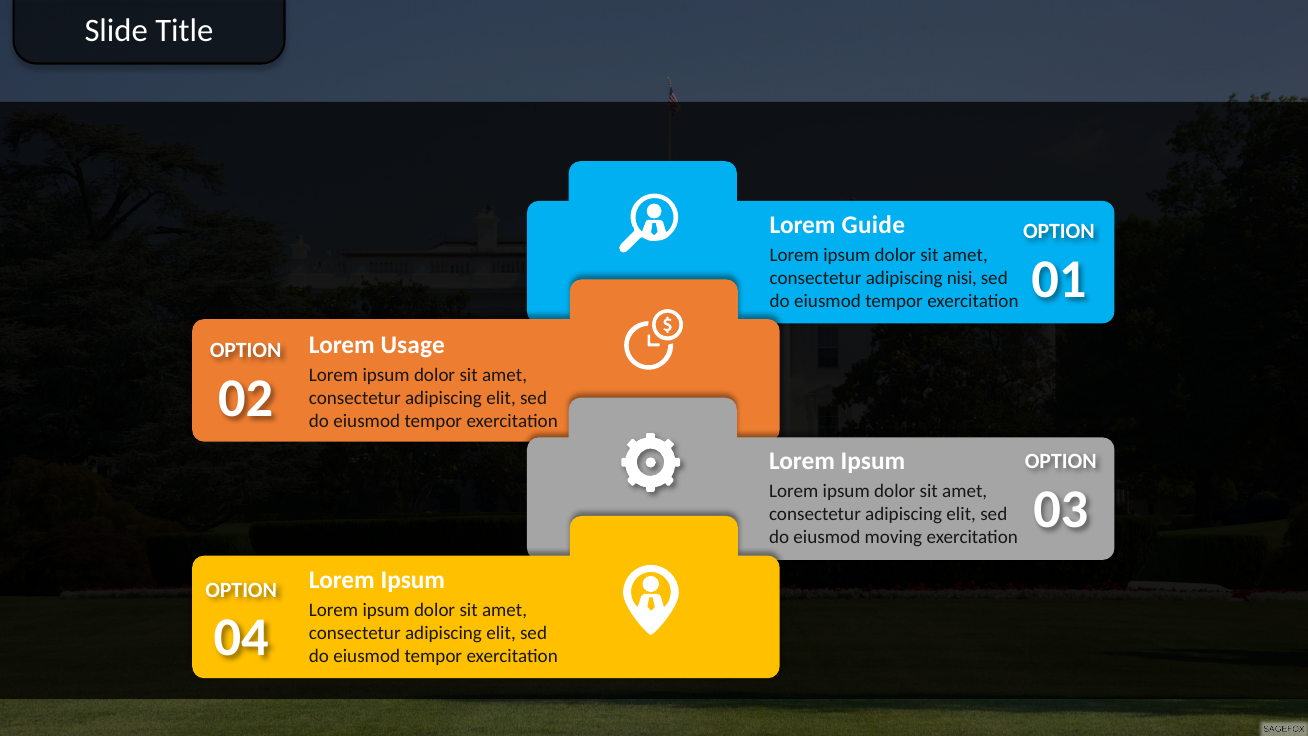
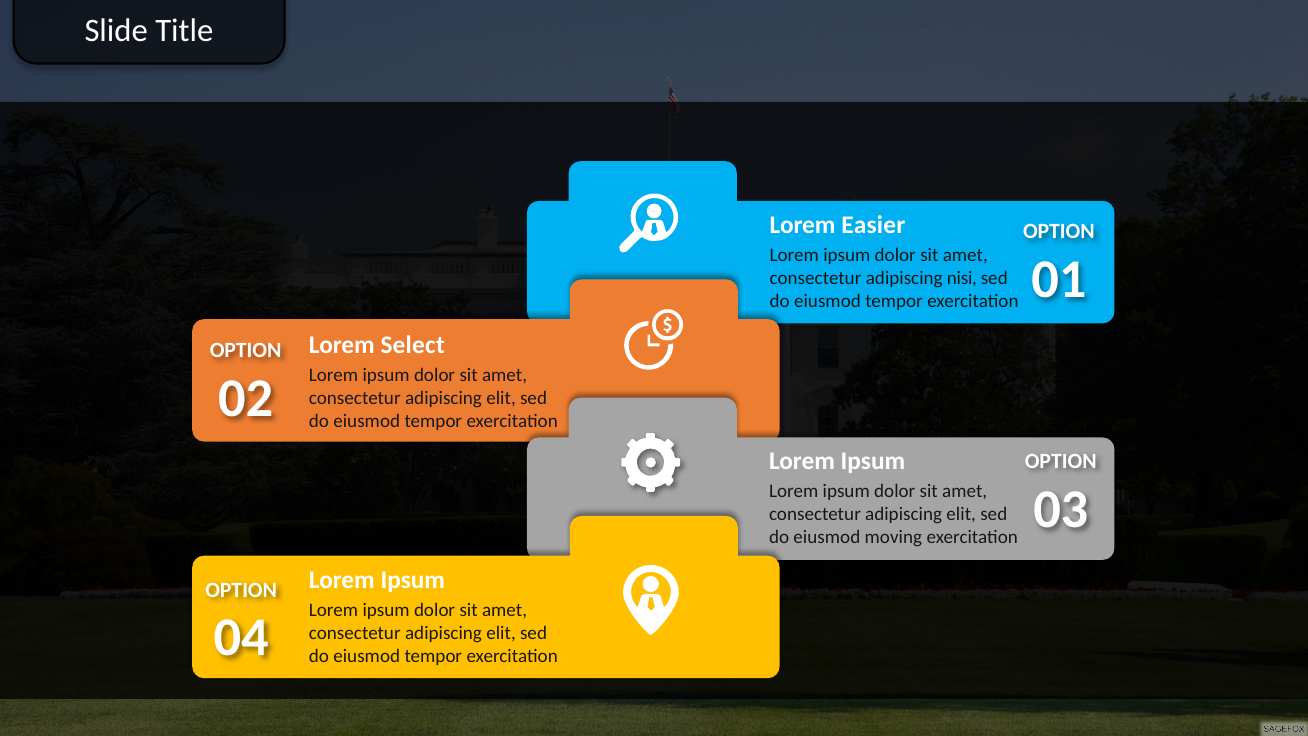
Guide: Guide -> Easier (873, 225)
Usage: Usage -> Select (413, 345)
